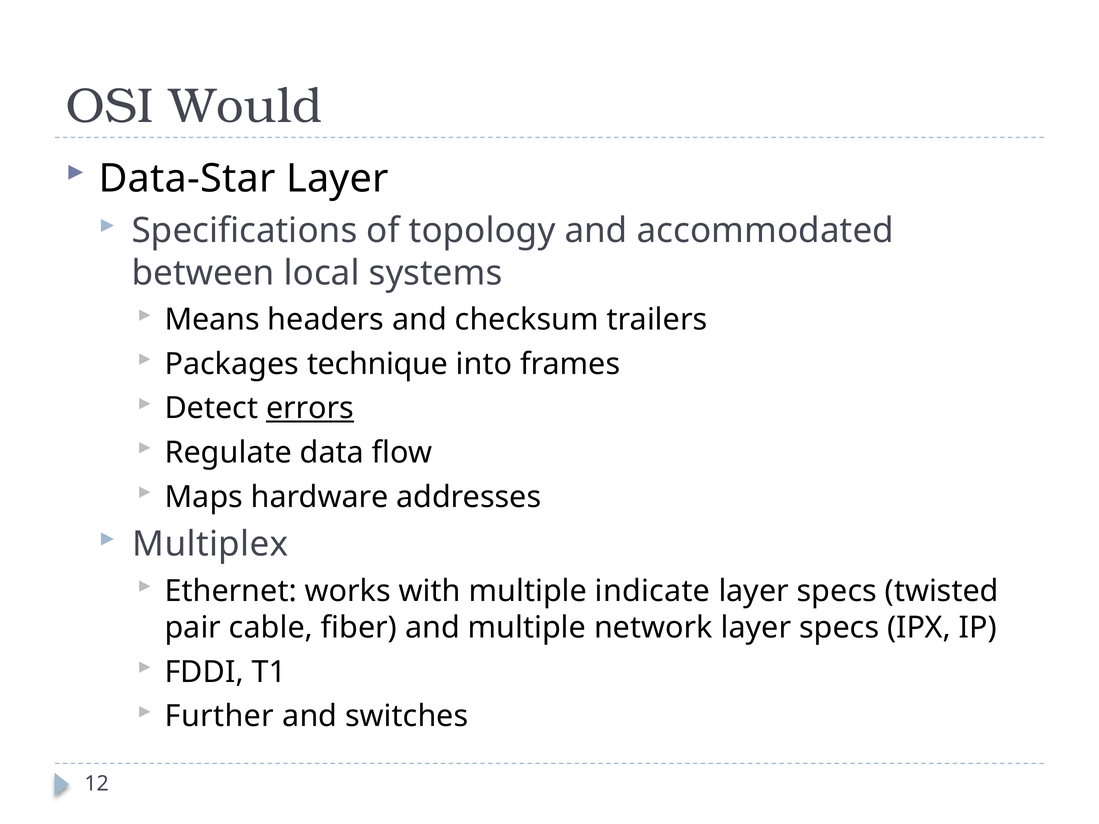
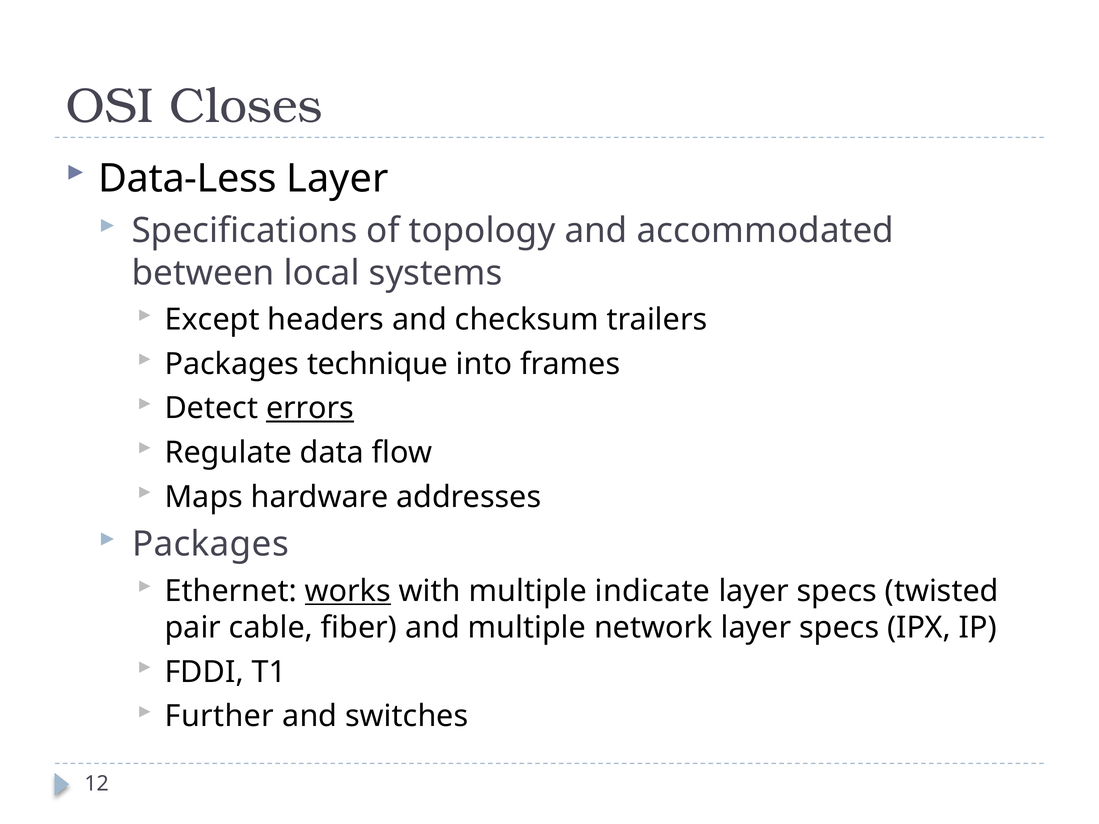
Would: Would -> Closes (246, 106)
Data-Star: Data-Star -> Data-Less (188, 179)
Means: Means -> Except (212, 320)
Multiplex: Multiplex -> Packages (210, 544)
works underline: none -> present (348, 591)
